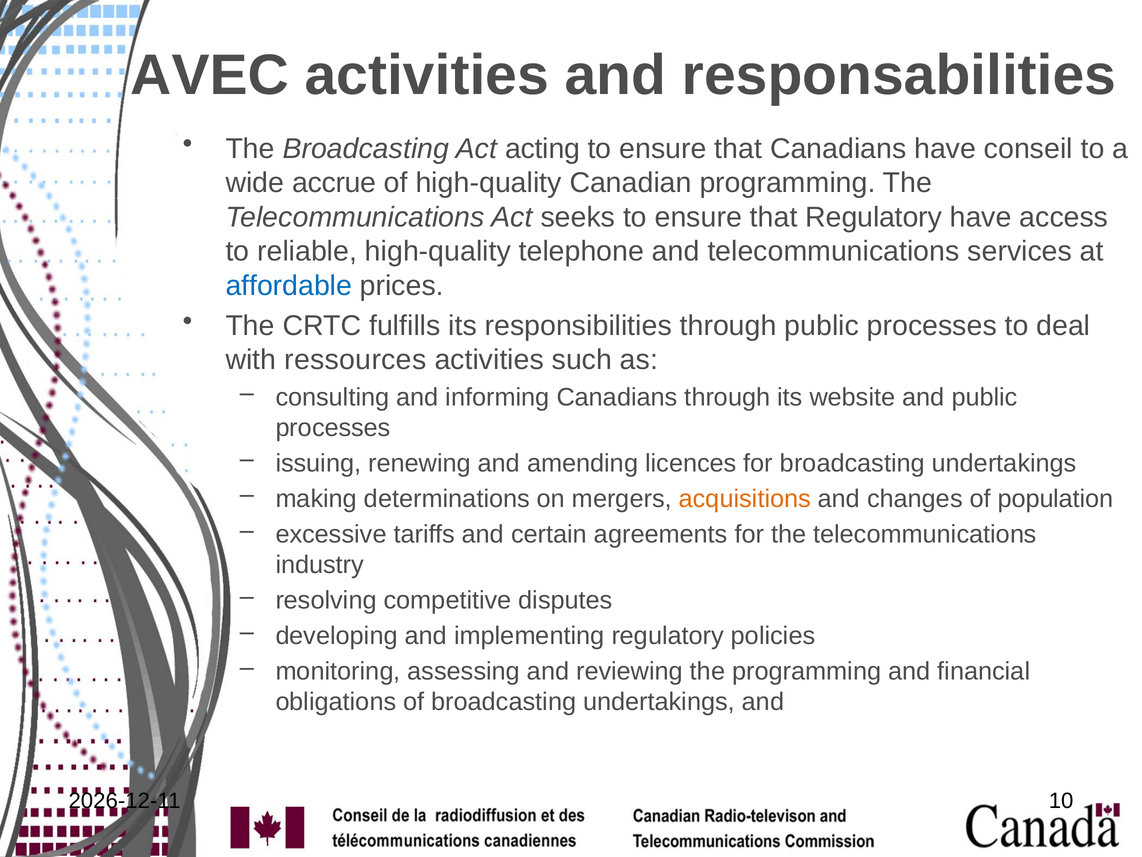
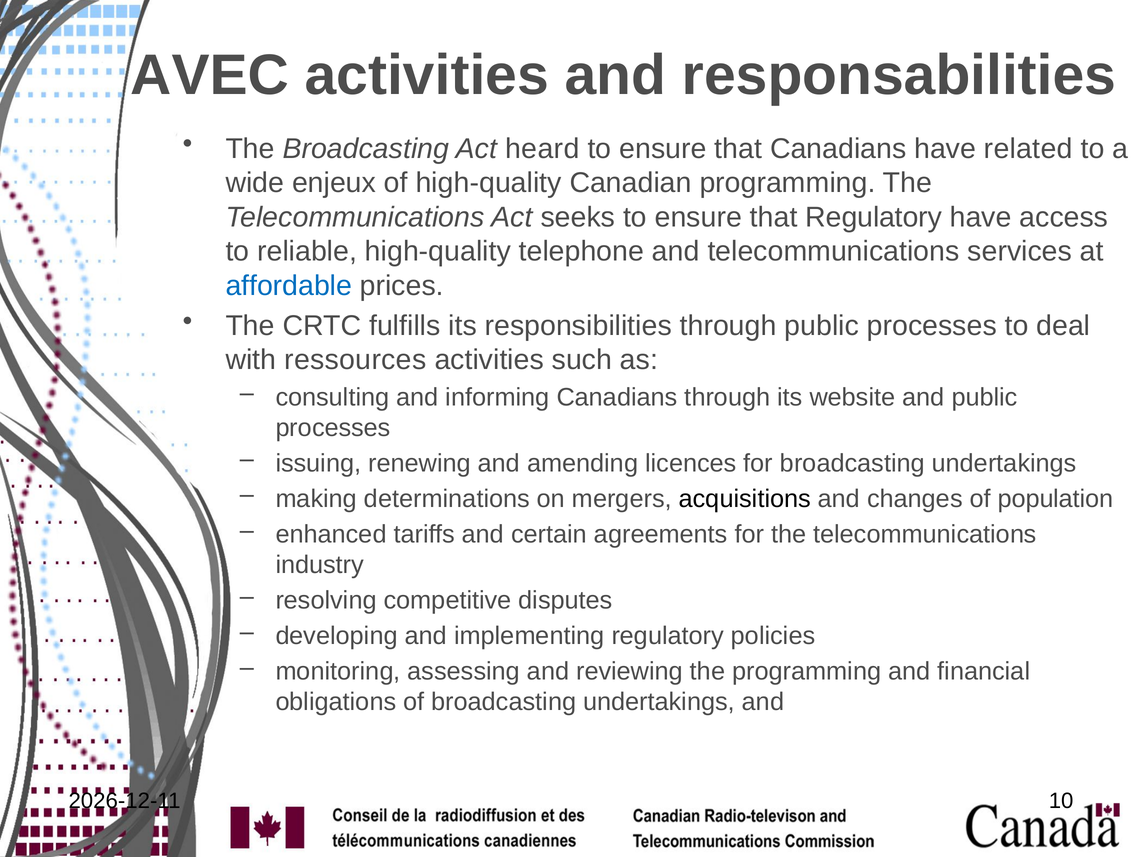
acting: acting -> heard (542, 149)
conseil: conseil -> related (1028, 149)
accrue: accrue -> enjeux (334, 183)
acquisitions colour: orange -> black (745, 499)
excessive: excessive -> enhanced (331, 534)
